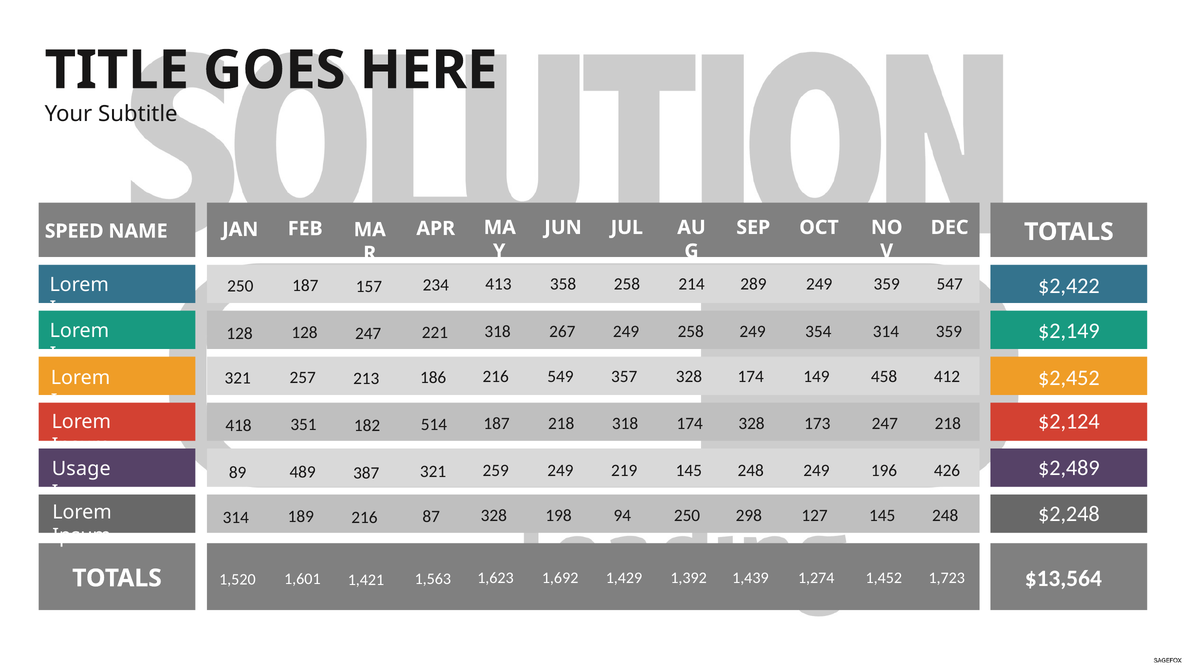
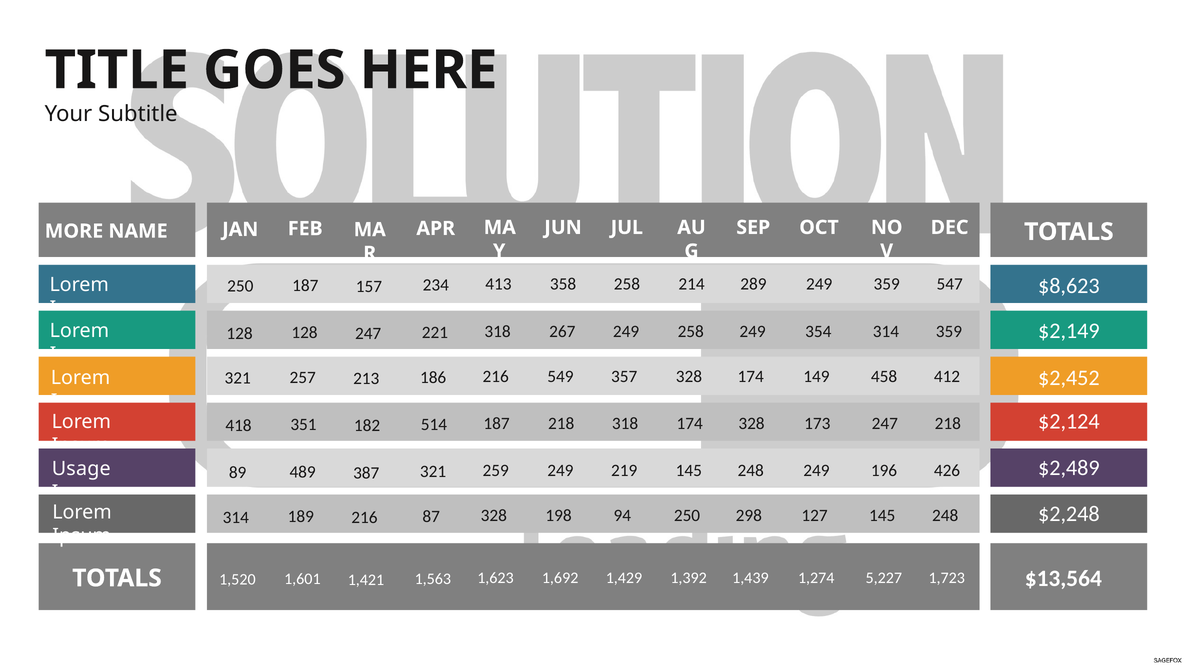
SPEED: SPEED -> MORE (74, 231)
$2,422: $2,422 -> $8,623 (1069, 286)
1,452: 1,452 -> 5,227 (884, 578)
